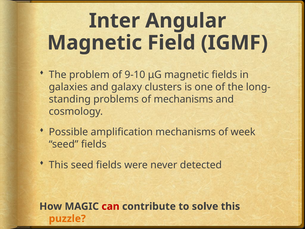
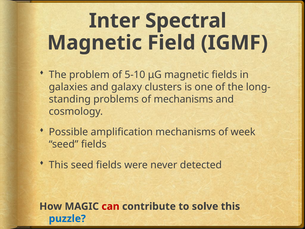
Angular: Angular -> Spectral (186, 21)
9-10: 9-10 -> 5-10 (135, 75)
puzzle colour: orange -> blue (67, 218)
